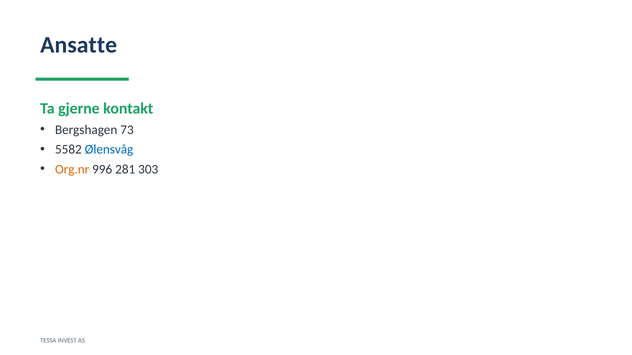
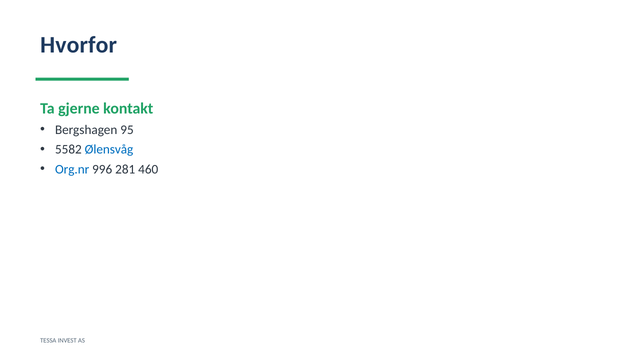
Ansatte: Ansatte -> Hvorfor (79, 45)
73: 73 -> 95 (127, 130)
Org.nr colour: orange -> blue (72, 169)
303: 303 -> 460 (148, 169)
